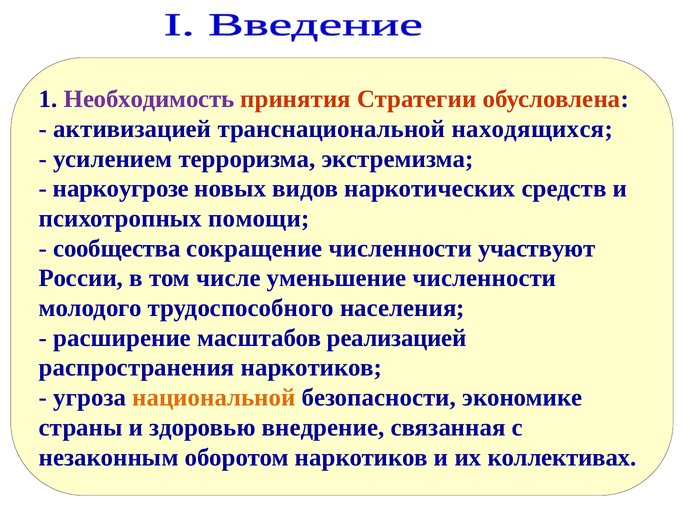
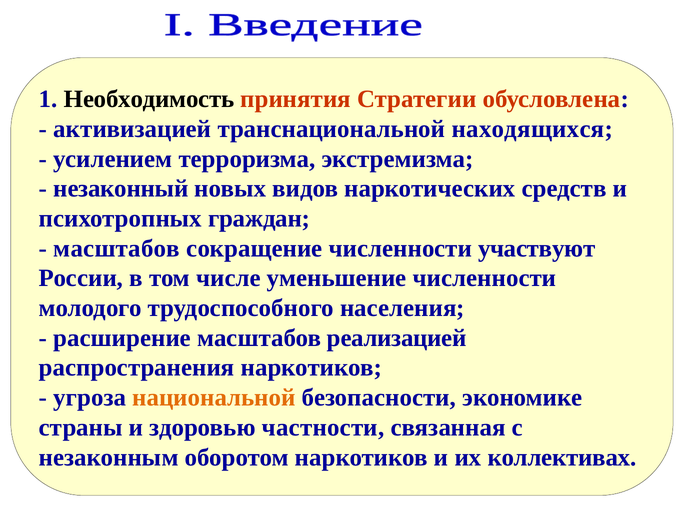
Необходимость colour: purple -> black (149, 99)
наркоугрозе: наркоугрозе -> незаконный (121, 189)
помощи: помощи -> граждан (259, 219)
сообщества: сообщества -> масштабов (117, 249)
внедрение: внедрение -> частности (323, 428)
